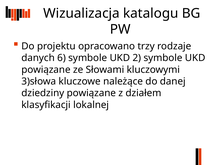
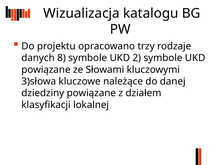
6: 6 -> 8 (62, 58)
